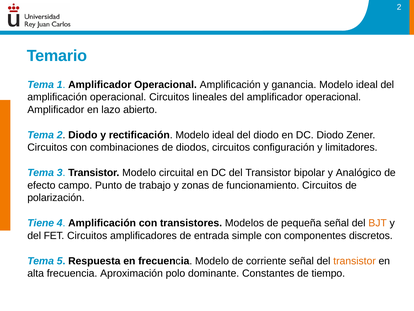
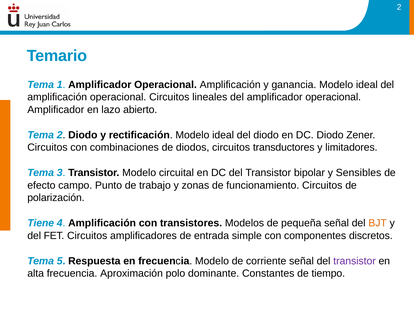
configuración: configuración -> transductores (284, 147)
Analógico: Analógico -> Sensibles (359, 173)
transistor colour: orange -> purple (355, 261)
